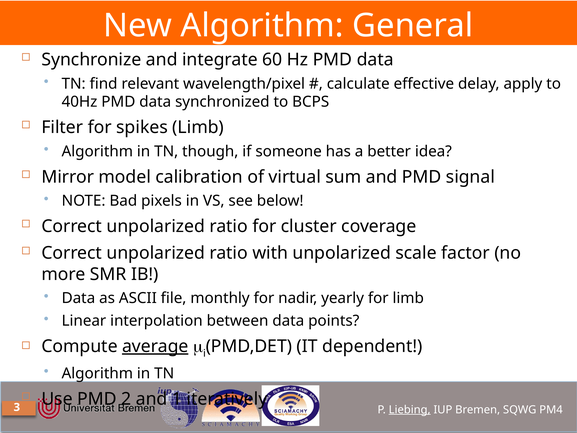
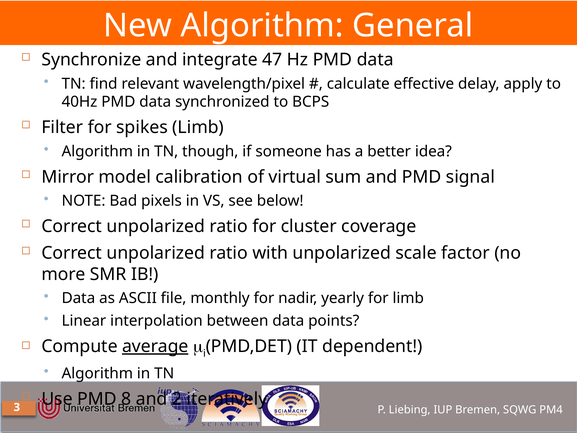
60: 60 -> 47 (272, 60)
2: 2 -> 8 (126, 399)
1: 1 -> 2 (177, 399)
Liebing underline: present -> none (410, 409)
